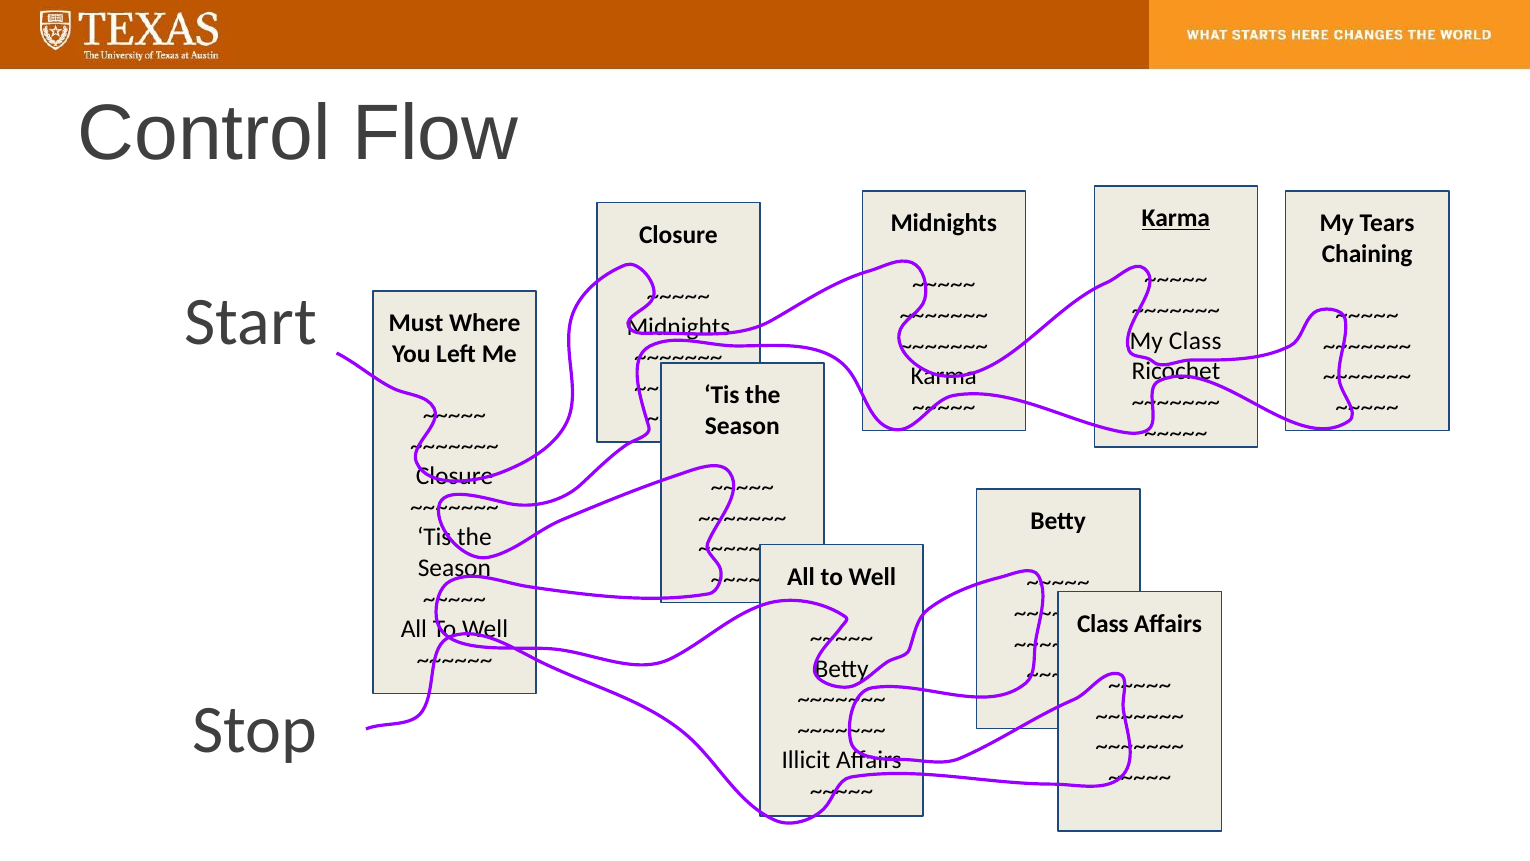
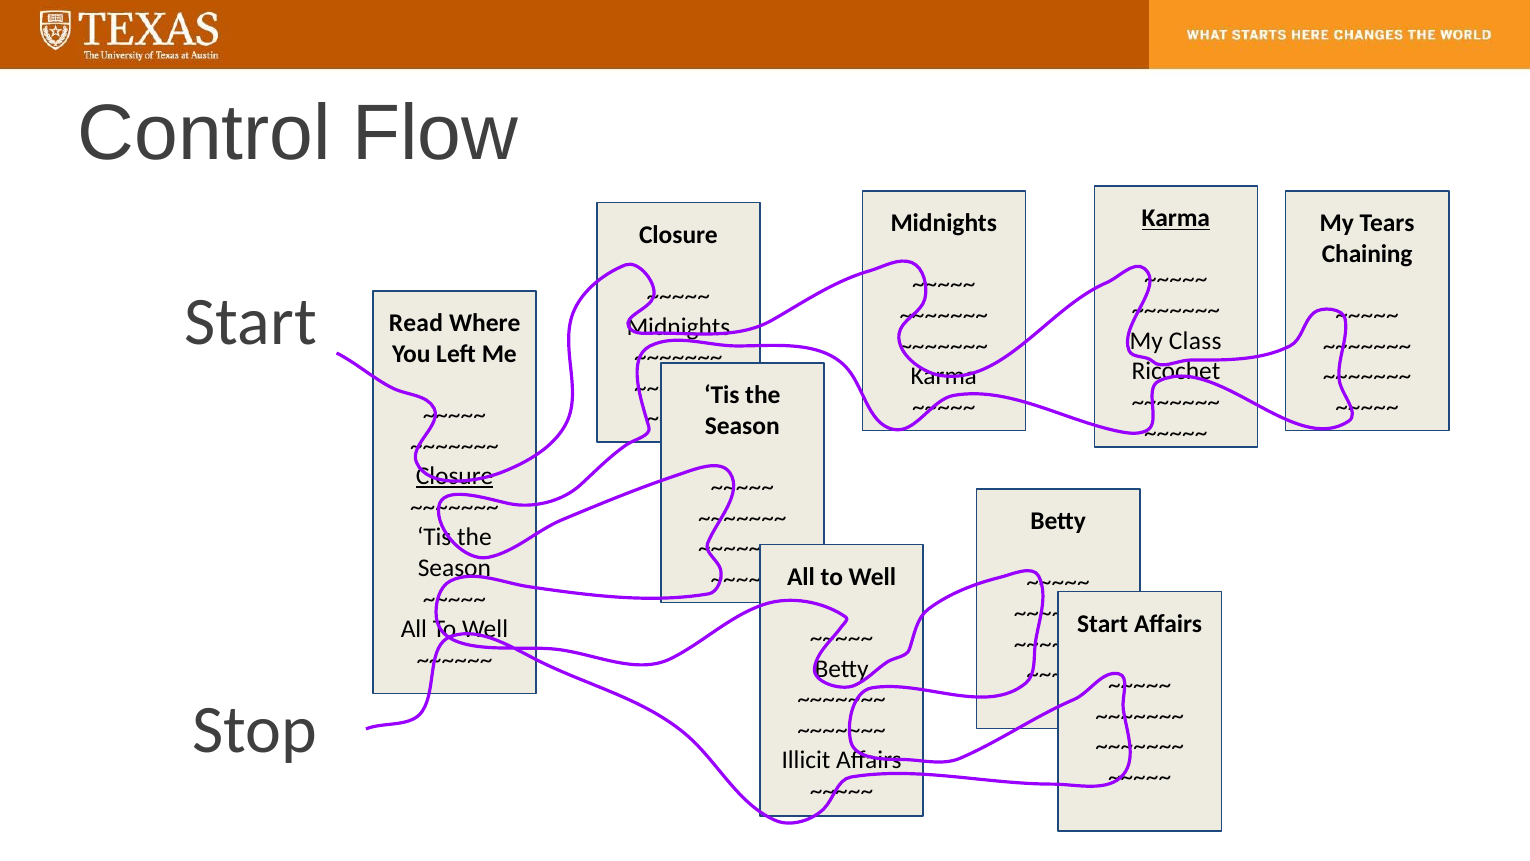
Must: Must -> Read (416, 323)
Closure underline: none -> present (455, 476)
Class: Class -> Start (1103, 624)
